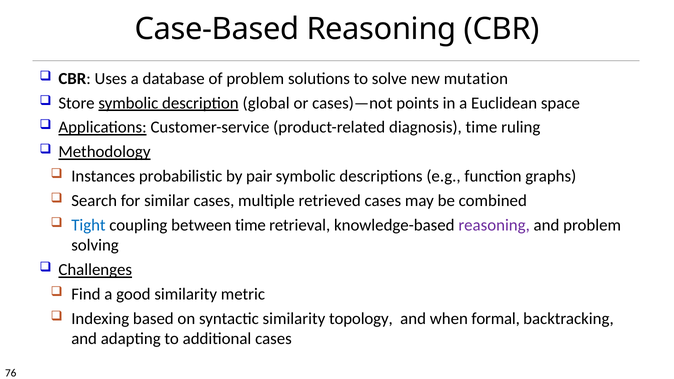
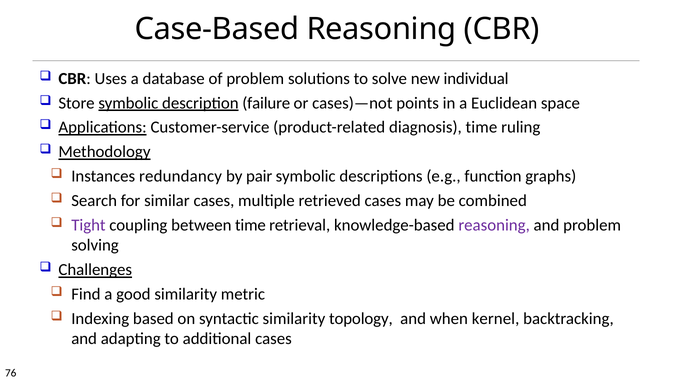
mutation: mutation -> individual (476, 79)
global: global -> failure (266, 103)
probabilistic: probabilistic -> redundancy (180, 176)
Tight colour: blue -> purple (88, 225)
formal: formal -> kernel (496, 319)
